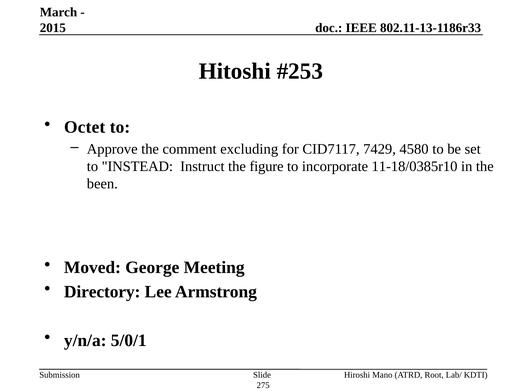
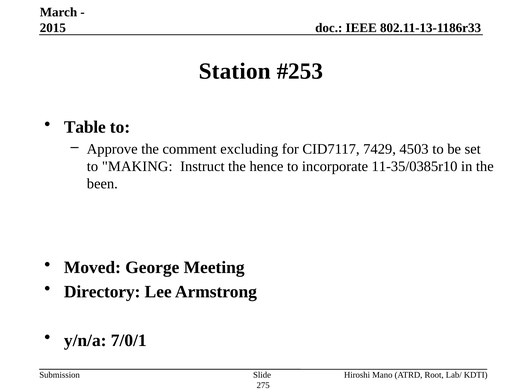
Hitoshi: Hitoshi -> Station (235, 71)
Octet: Octet -> Table (85, 127)
4580: 4580 -> 4503 (414, 149)
INSTEAD: INSTEAD -> MAKING (137, 167)
figure: figure -> hence (266, 167)
11-18/0385r10: 11-18/0385r10 -> 11-35/0385r10 (415, 167)
5/0/1: 5/0/1 -> 7/0/1 (129, 341)
